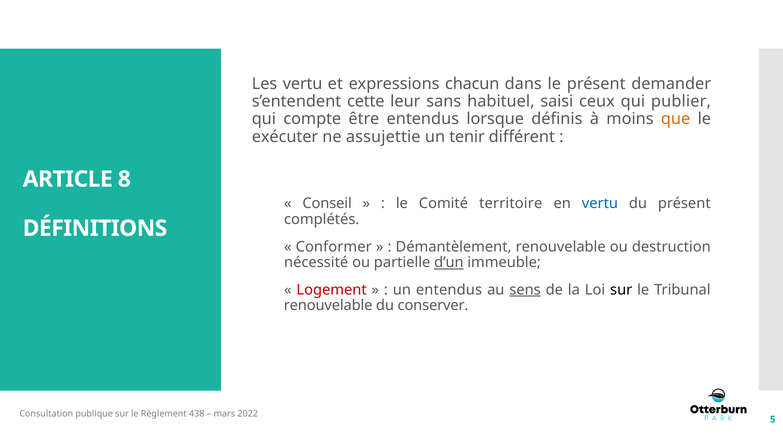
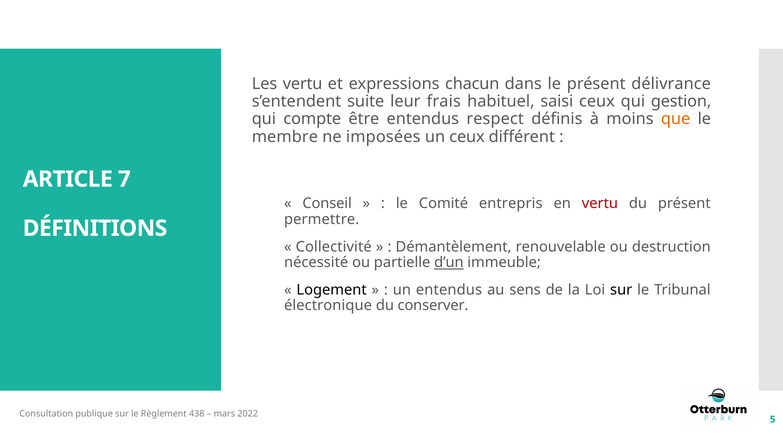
demander: demander -> délivrance (671, 84)
cette: cette -> suite (366, 101)
sans: sans -> frais (444, 101)
publier: publier -> gestion (681, 101)
lorsque: lorsque -> respect (495, 119)
exécuter: exécuter -> membre (285, 137)
assujettie: assujettie -> imposées (383, 137)
un tenir: tenir -> ceux (467, 137)
8: 8 -> 7 (124, 179)
territoire: territoire -> entrepris (511, 204)
vertu colour: blue -> red (600, 204)
complétés: complétés -> permettre (322, 220)
Conformer: Conformer -> Collectivité (334, 247)
Logement colour: red -> black (332, 290)
sens underline: present -> none (525, 290)
renouvelable: renouvelable -> électronique (328, 306)
